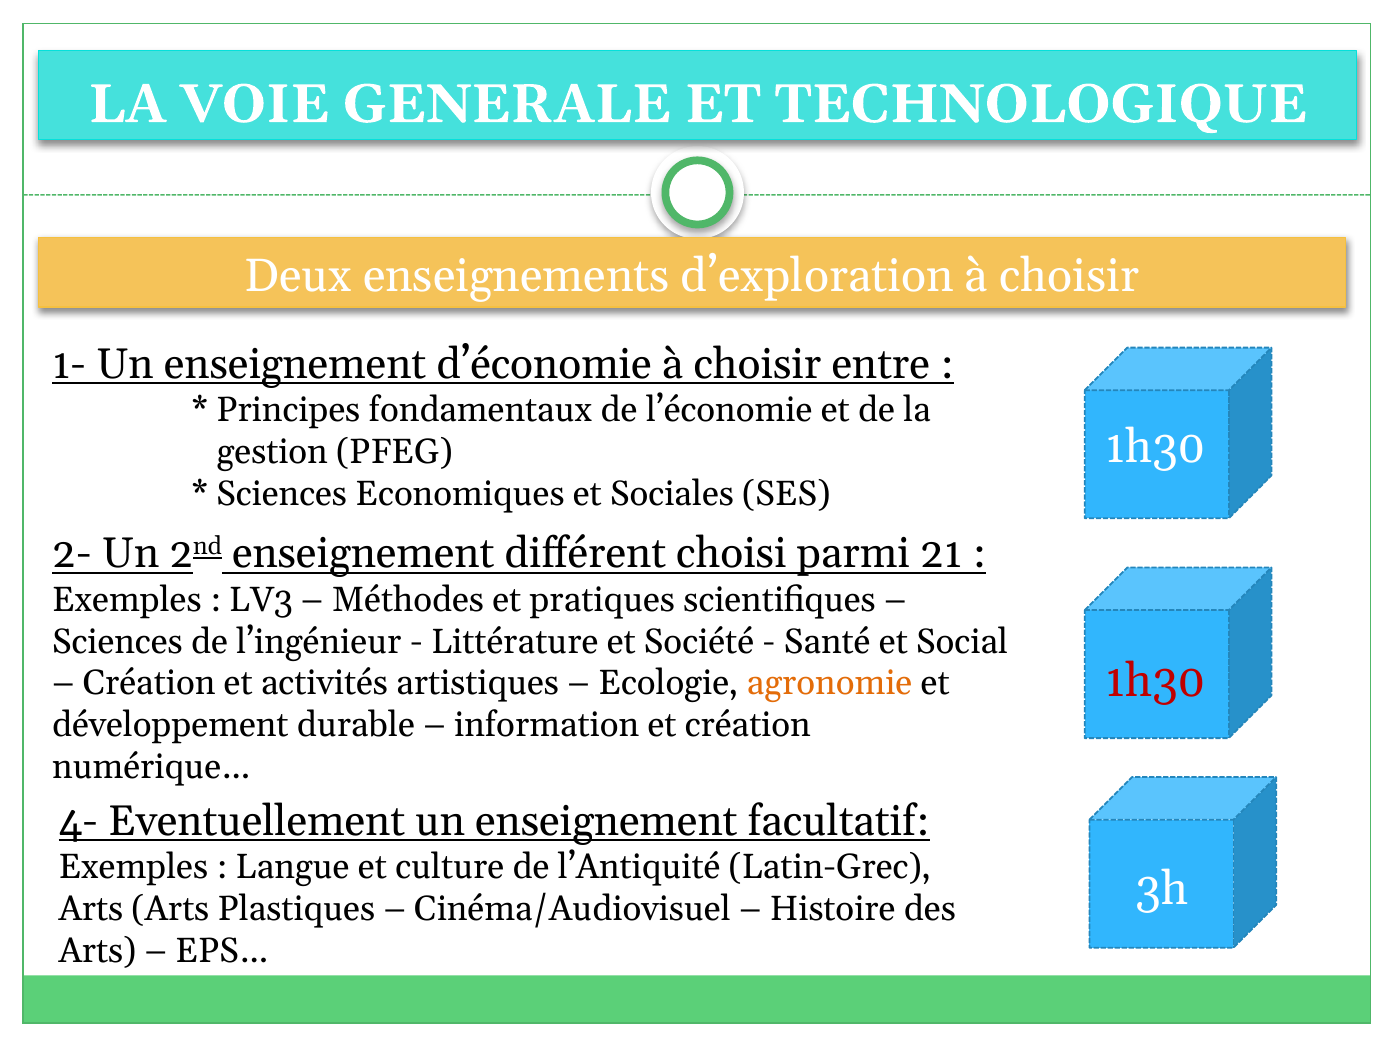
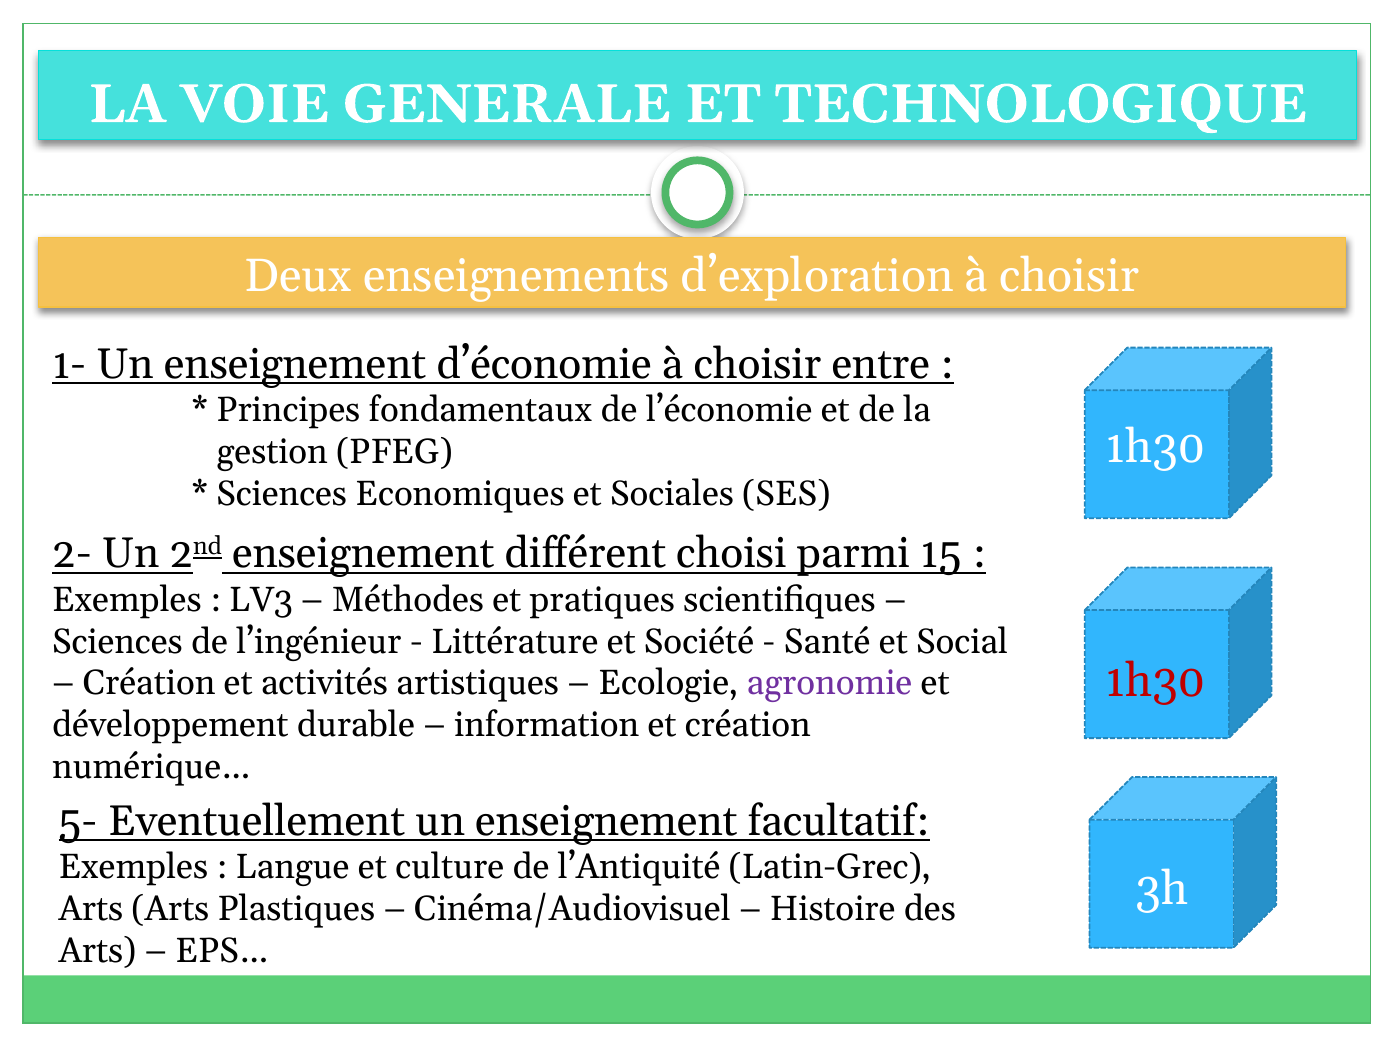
21: 21 -> 15 (941, 553)
agronomie colour: orange -> purple (830, 683)
4-: 4- -> 5- (78, 820)
